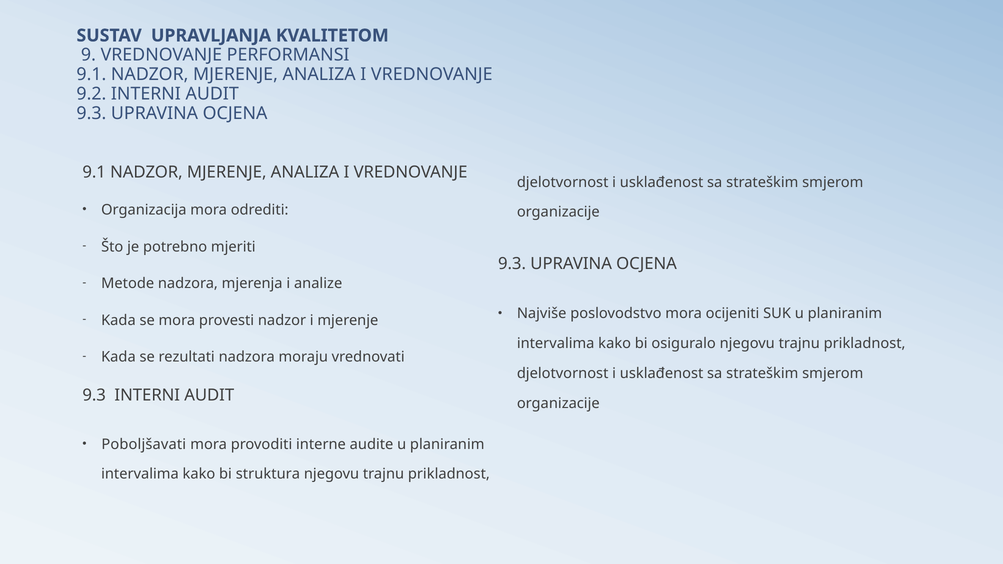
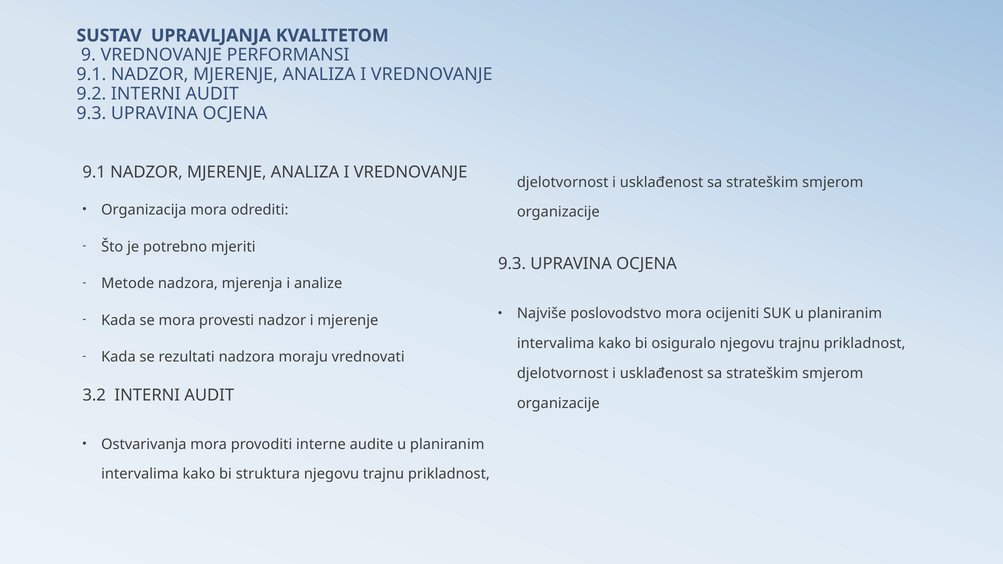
9.3: 9.3 -> 3.2 (94, 395)
Poboljšavati: Poboljšavati -> Ostvarivanja (144, 445)
